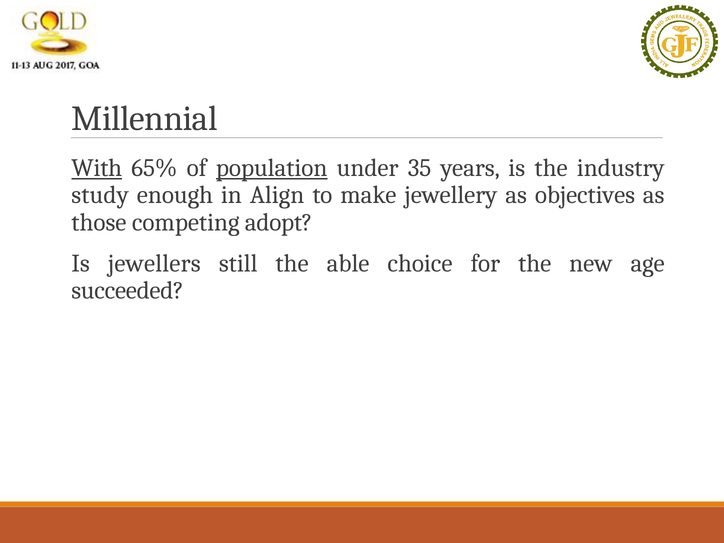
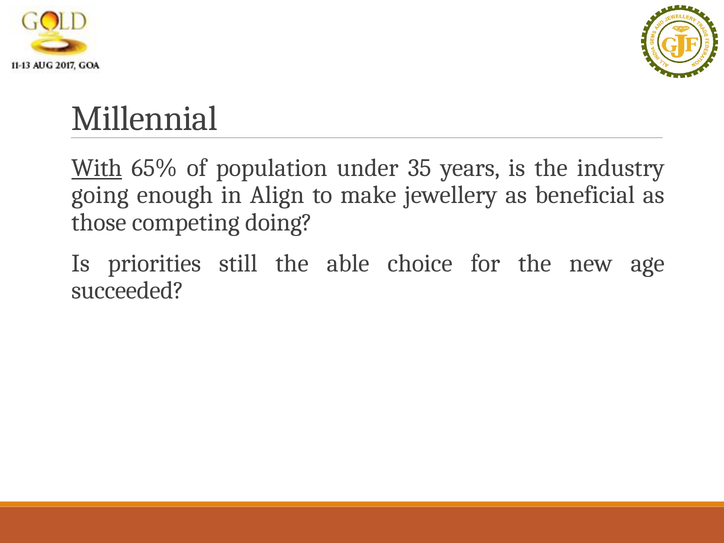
population underline: present -> none (272, 168)
study: study -> going (100, 195)
objectives: objectives -> beneficial (585, 195)
adopt: adopt -> doing (279, 222)
jewellers: jewellers -> priorities (154, 263)
